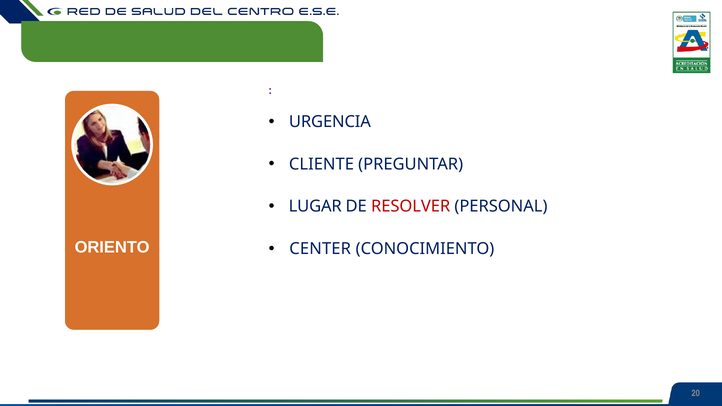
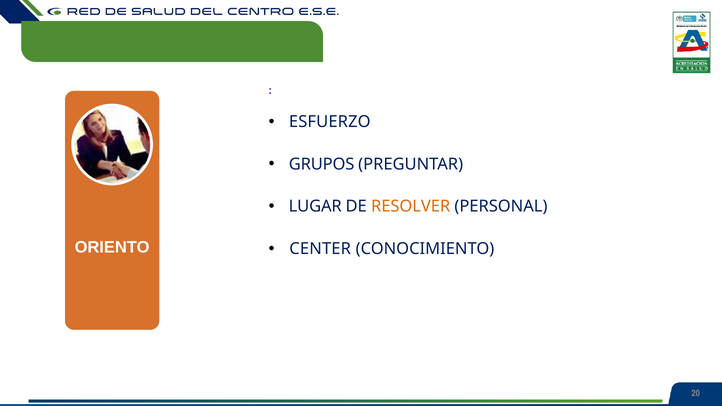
URGENCIA: URGENCIA -> ESFUERZO (330, 122)
CLIENTE: CLIENTE -> GRUPOS (322, 164)
RESOLVER colour: red -> orange (411, 206)
